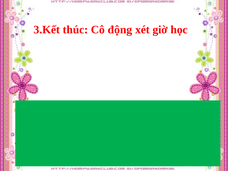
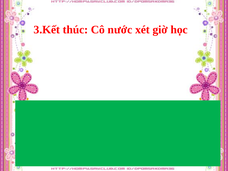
động: động -> nước (120, 30)
